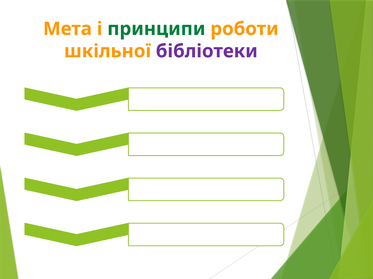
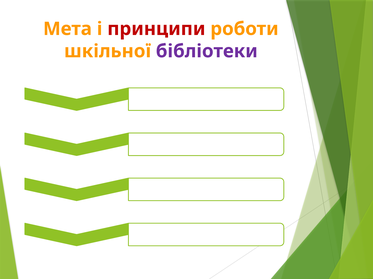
принципи colour: green -> red (156, 29)
